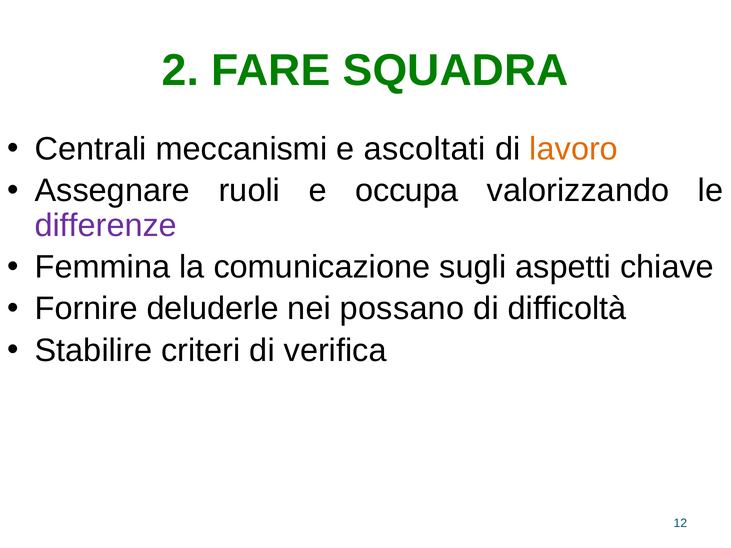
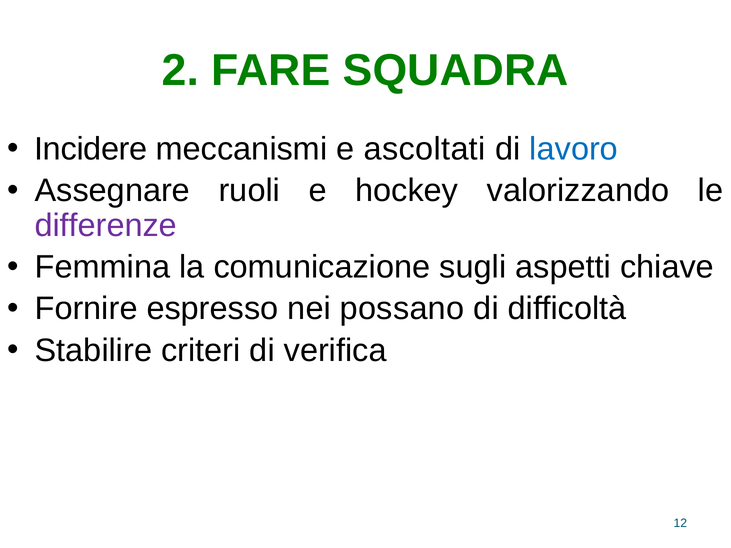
Centrali: Centrali -> Incidere (91, 149)
lavoro colour: orange -> blue (574, 149)
occupa: occupa -> hockey (407, 191)
deluderle: deluderle -> espresso (212, 309)
